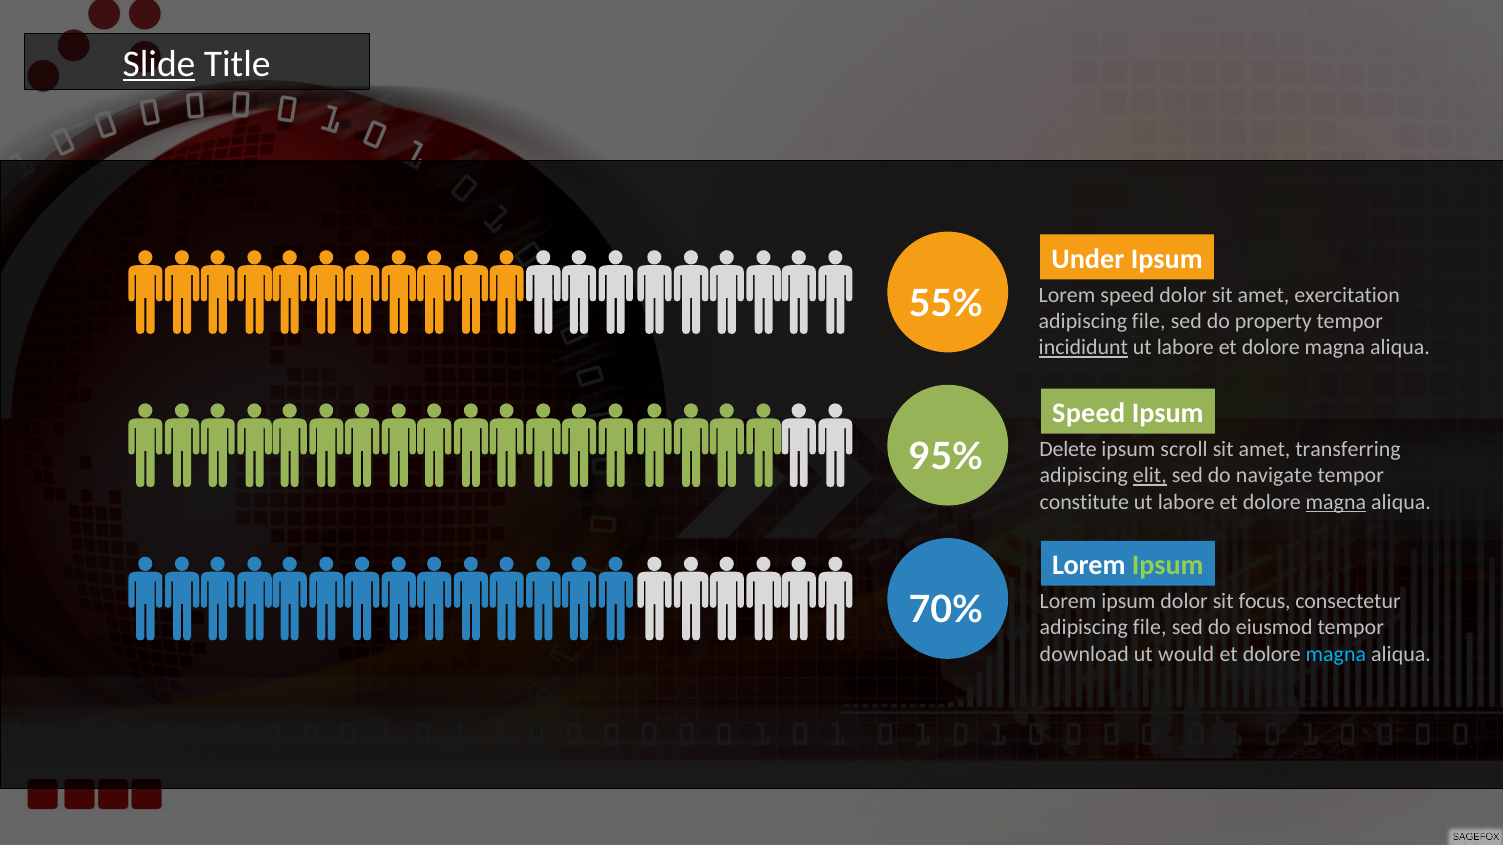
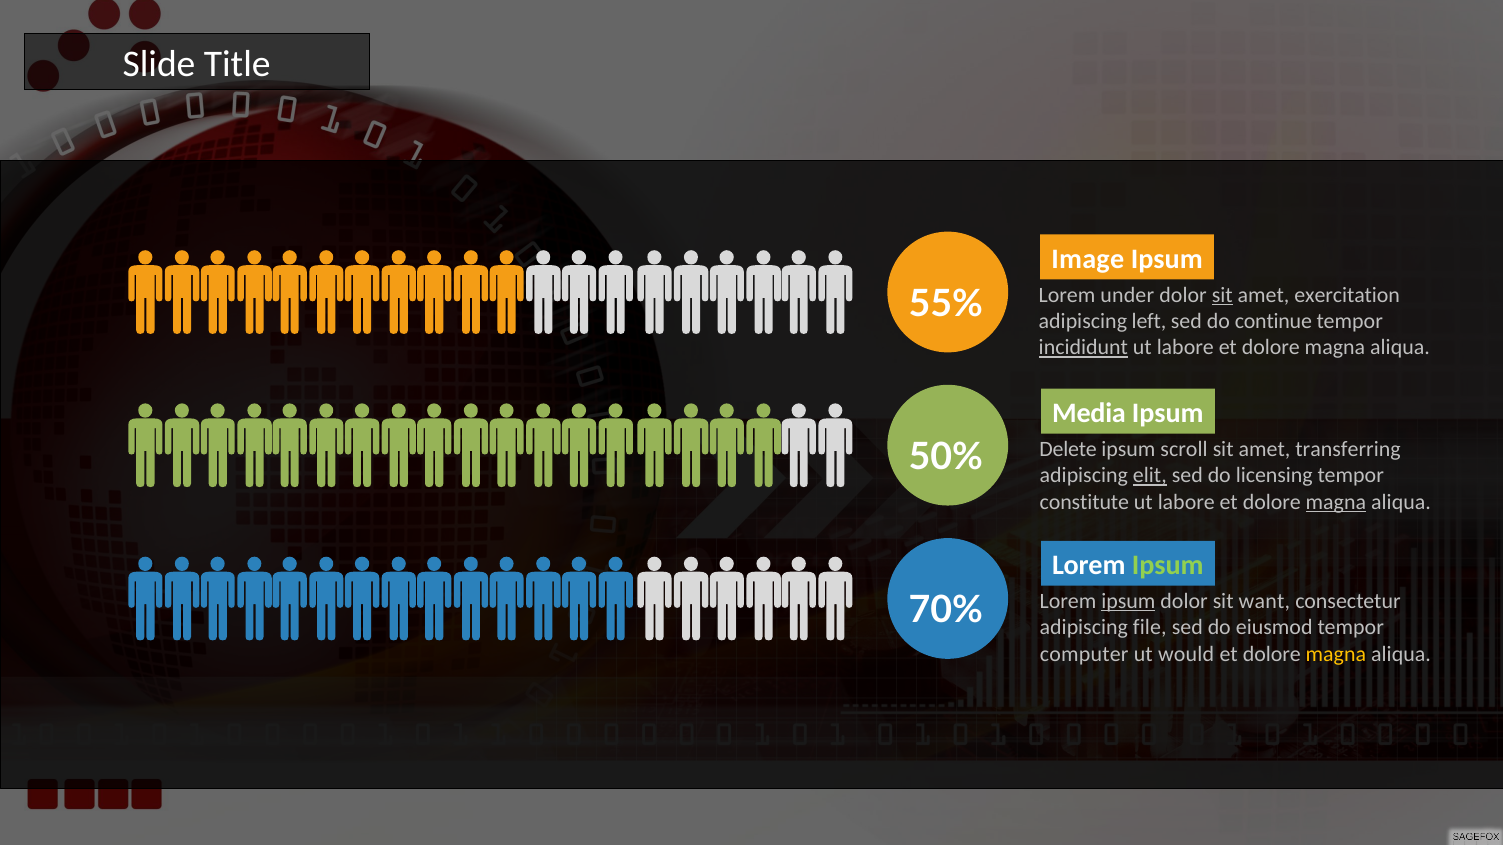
Slide underline: present -> none (159, 64)
Under: Under -> Image (1088, 259)
Lorem speed: speed -> under (1127, 295)
sit underline: none -> present (1222, 295)
file: file -> left (1149, 321)
property: property -> continue (1273, 321)
Speed: Speed -> Media (1089, 413)
95%: 95% -> 50% (946, 457)
navigate: navigate -> licensing (1274, 476)
ipsum underline: none -> present (1128, 602)
focus: focus -> want (1264, 602)
download: download -> computer (1084, 654)
magna colour: light blue -> yellow (1336, 654)
